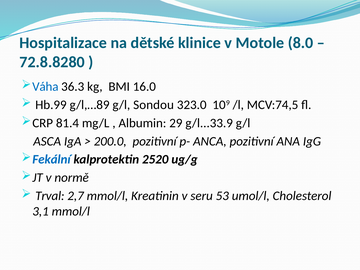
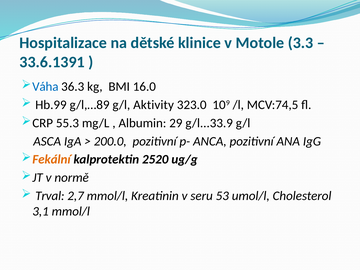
8.0: 8.0 -> 3.3 (301, 43)
72.8.8280: 72.8.8280 -> 33.6.1391 (52, 62)
Sondou: Sondou -> Aktivity (154, 105)
81.4: 81.4 -> 55.3 (67, 123)
Fekální colour: blue -> orange (51, 159)
